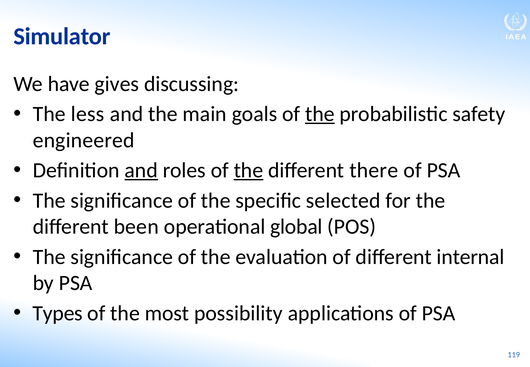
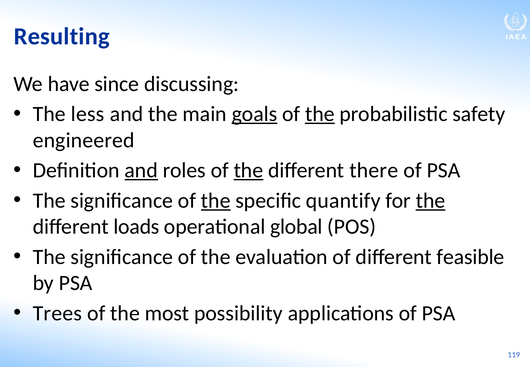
Simulator: Simulator -> Resulting (62, 36)
gives: gives -> since (117, 84)
goals underline: none -> present (254, 114)
the underline: none -> present (216, 201)
selected: selected -> quantify (343, 201)
the underline: none -> present (430, 201)
been: been -> loads (136, 227)
internal: internal -> feasible (470, 257)
Types: Types -> Trees (57, 313)
